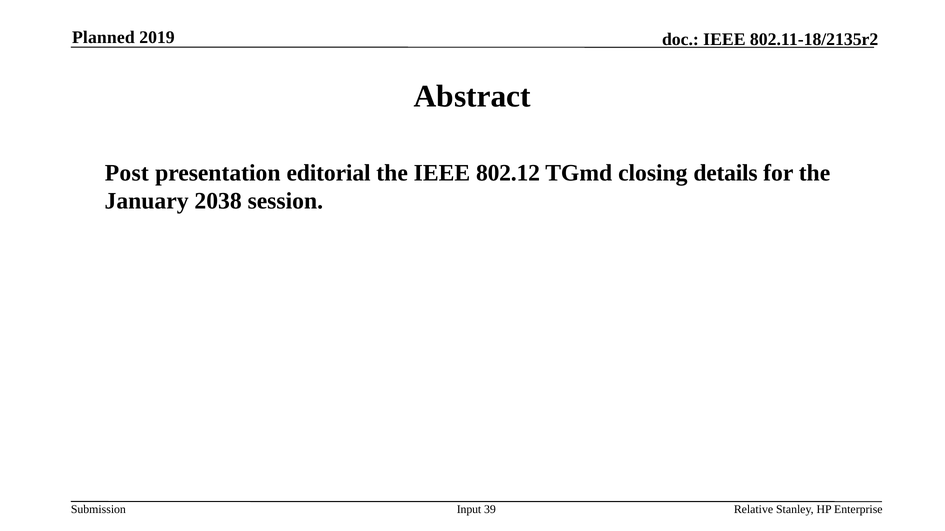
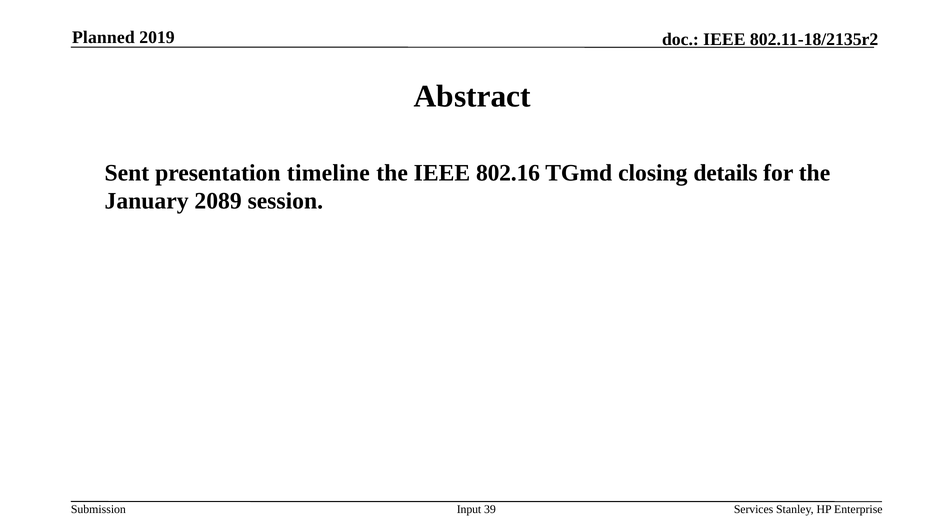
Post: Post -> Sent (127, 173)
editorial: editorial -> timeline (328, 173)
802.12: 802.12 -> 802.16 (508, 173)
2038: 2038 -> 2089 (218, 201)
Relative: Relative -> Services (754, 510)
